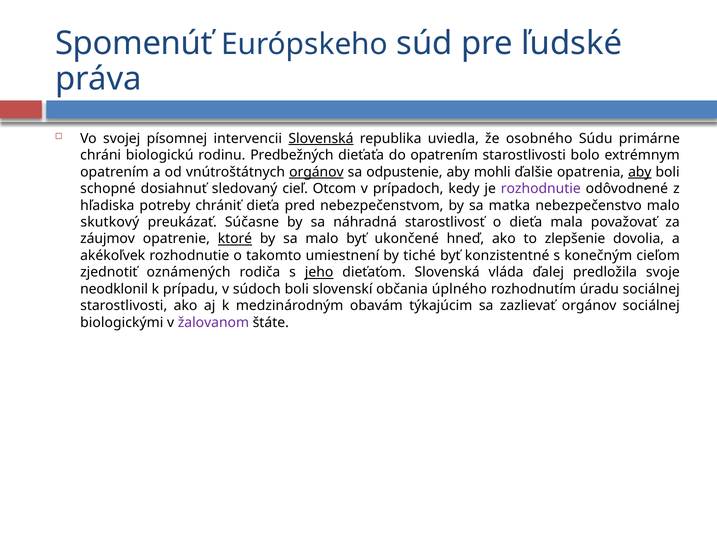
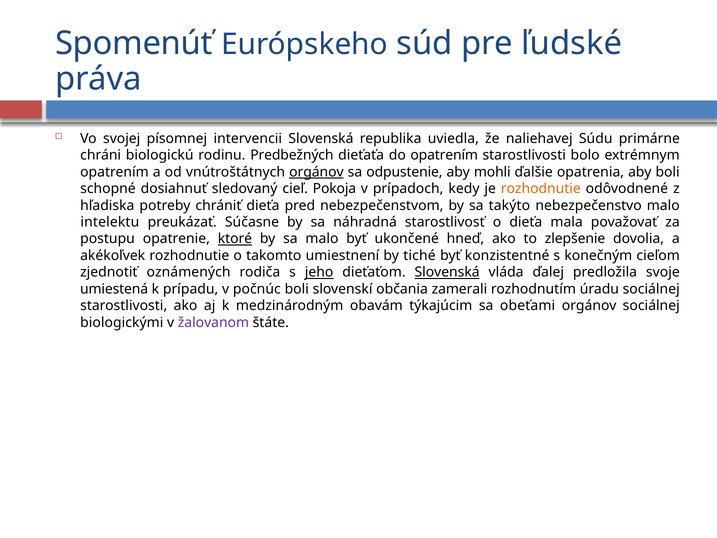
Slovenská underline: present -> none (321, 138)
osobného: osobného -> naliehavej (539, 138)
aby underline: present -> none (640, 172)
Otcom: Otcom -> Pokoja (334, 189)
rozhodnutie colour: purple -> orange (541, 189)
matka: matka -> takýto (509, 205)
skutkový: skutkový -> intelektu (110, 222)
záujmov: záujmov -> postupu (108, 239)
Slovenská underline: none -> present (447, 272)
neodklonil: neodklonil -> umiestená (114, 289)
súdoch: súdoch -> počnúc (257, 289)
úplného: úplného -> zamerali (459, 289)
zazlievať: zazlievať -> obeťami (528, 306)
